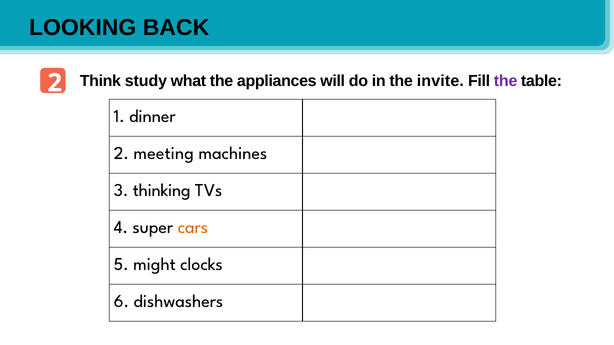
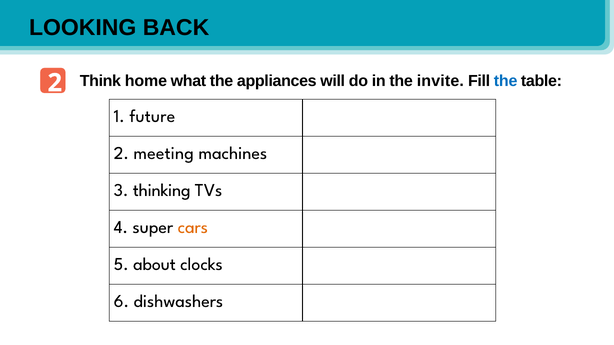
study: study -> home (146, 81)
the colour: purple -> blue (506, 81)
dinner: dinner -> future (152, 116)
might: might -> about (154, 264)
